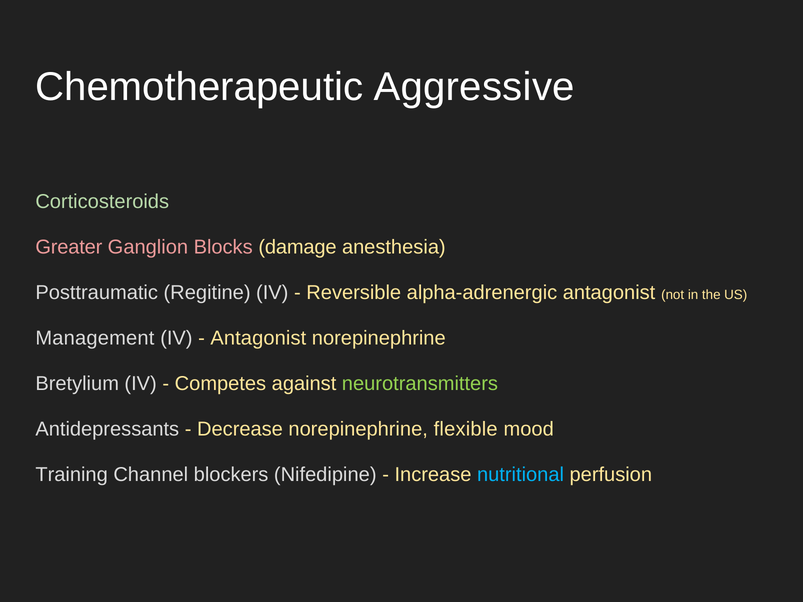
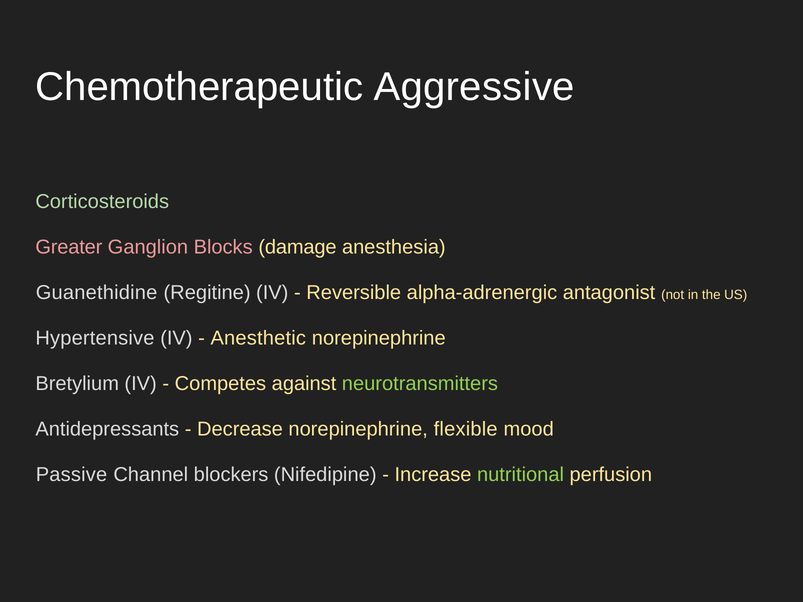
Posttraumatic: Posttraumatic -> Guanethidine (97, 293)
Management: Management -> Hypertensive (95, 338)
Antagonist: Antagonist -> Anesthetic (258, 338)
Training: Training -> Passive (71, 475)
nutritional colour: light blue -> light green (521, 475)
